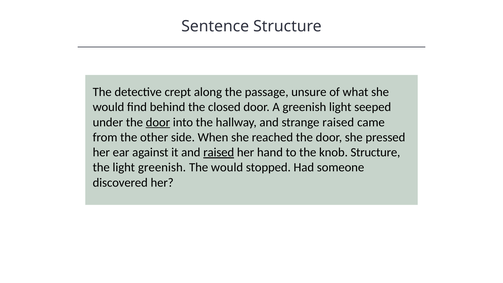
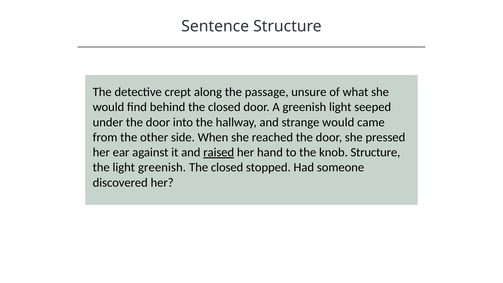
door underline: present -> none (158, 122)
strange raised: raised -> would (338, 122)
would: would -> closed (227, 167)
